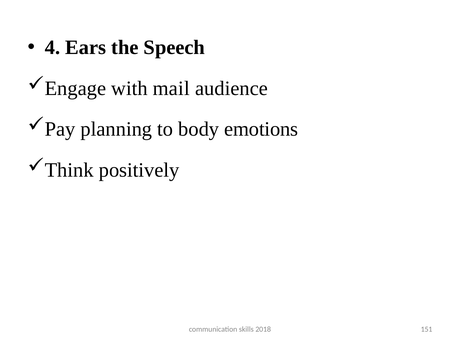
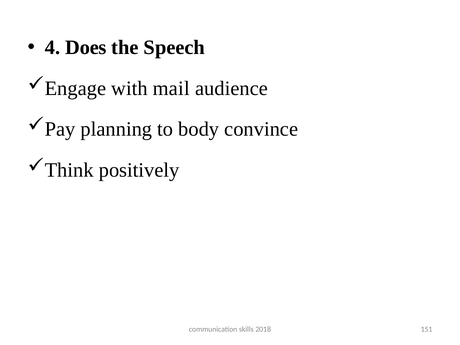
Ears: Ears -> Does (86, 47)
emotions: emotions -> convince (261, 129)
